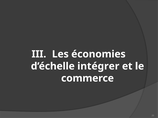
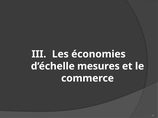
intégrer: intégrer -> mesures (98, 66)
